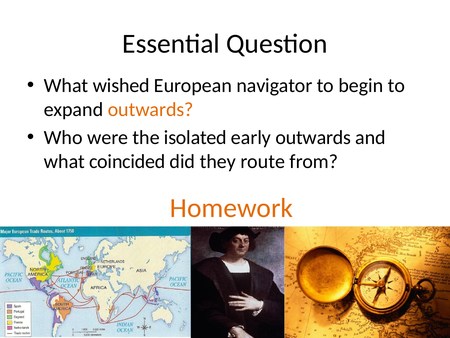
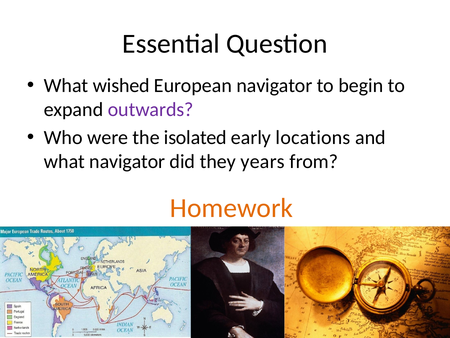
outwards colour: orange -> purple (151, 109)
early outwards: outwards -> locations (313, 137)
what coincided: coincided -> navigator (127, 161)
route: route -> years (263, 161)
